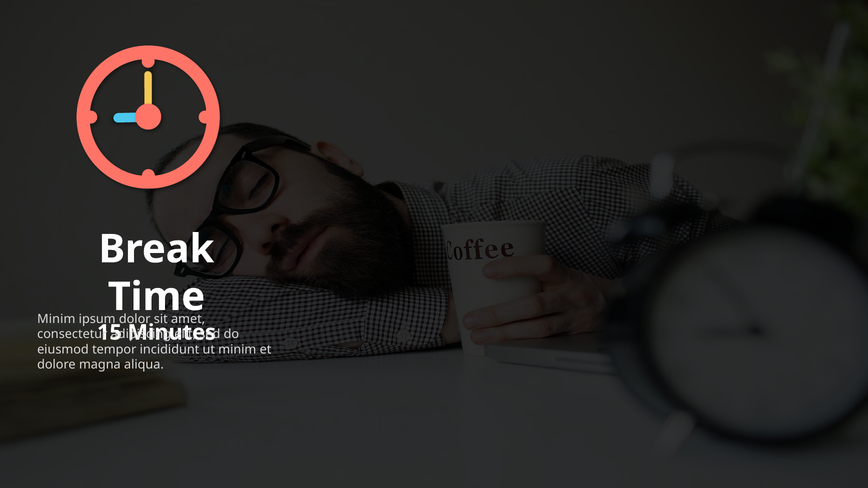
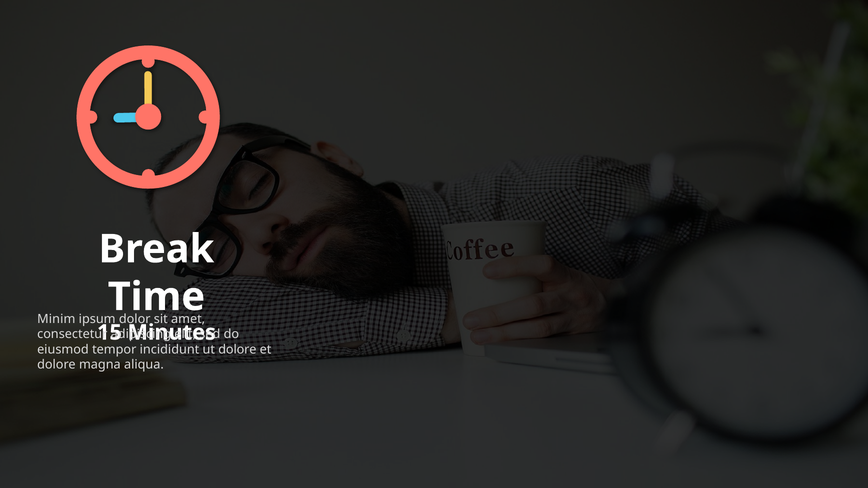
minim: minim -> dolore (237, 350)
